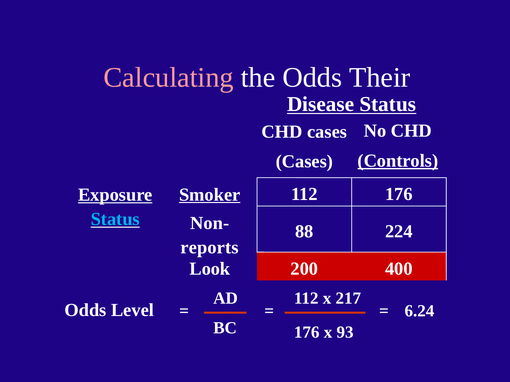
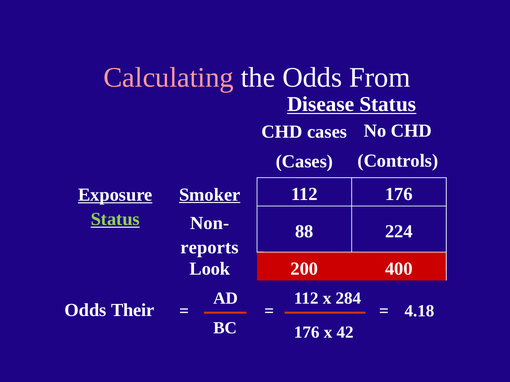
Their: Their -> From (380, 78)
Controls underline: present -> none (398, 161)
Status colour: light blue -> light green (115, 219)
217: 217 -> 284 (348, 299)
Level: Level -> Their (133, 311)
6.24: 6.24 -> 4.18 (419, 311)
93: 93 -> 42 (345, 333)
